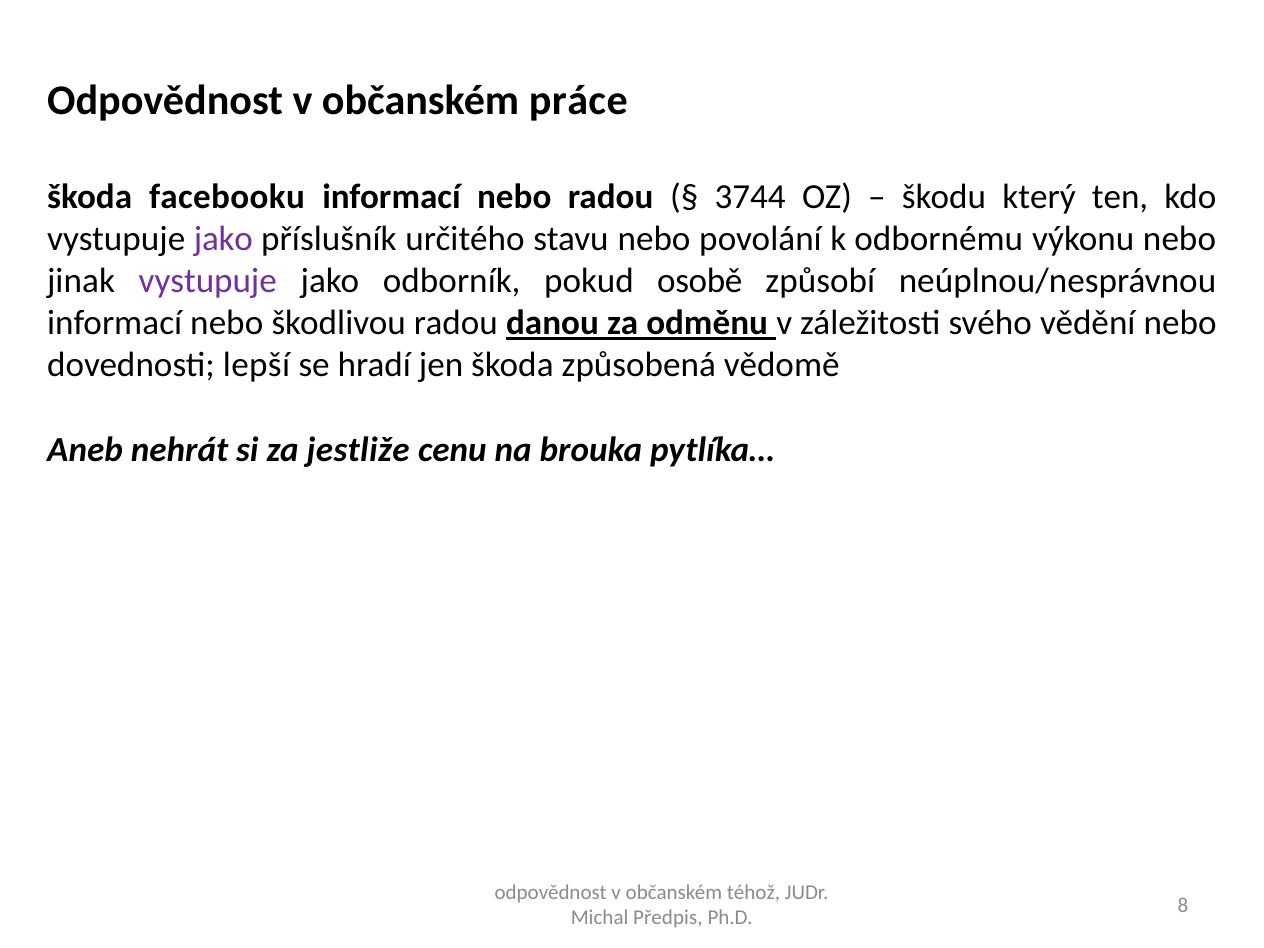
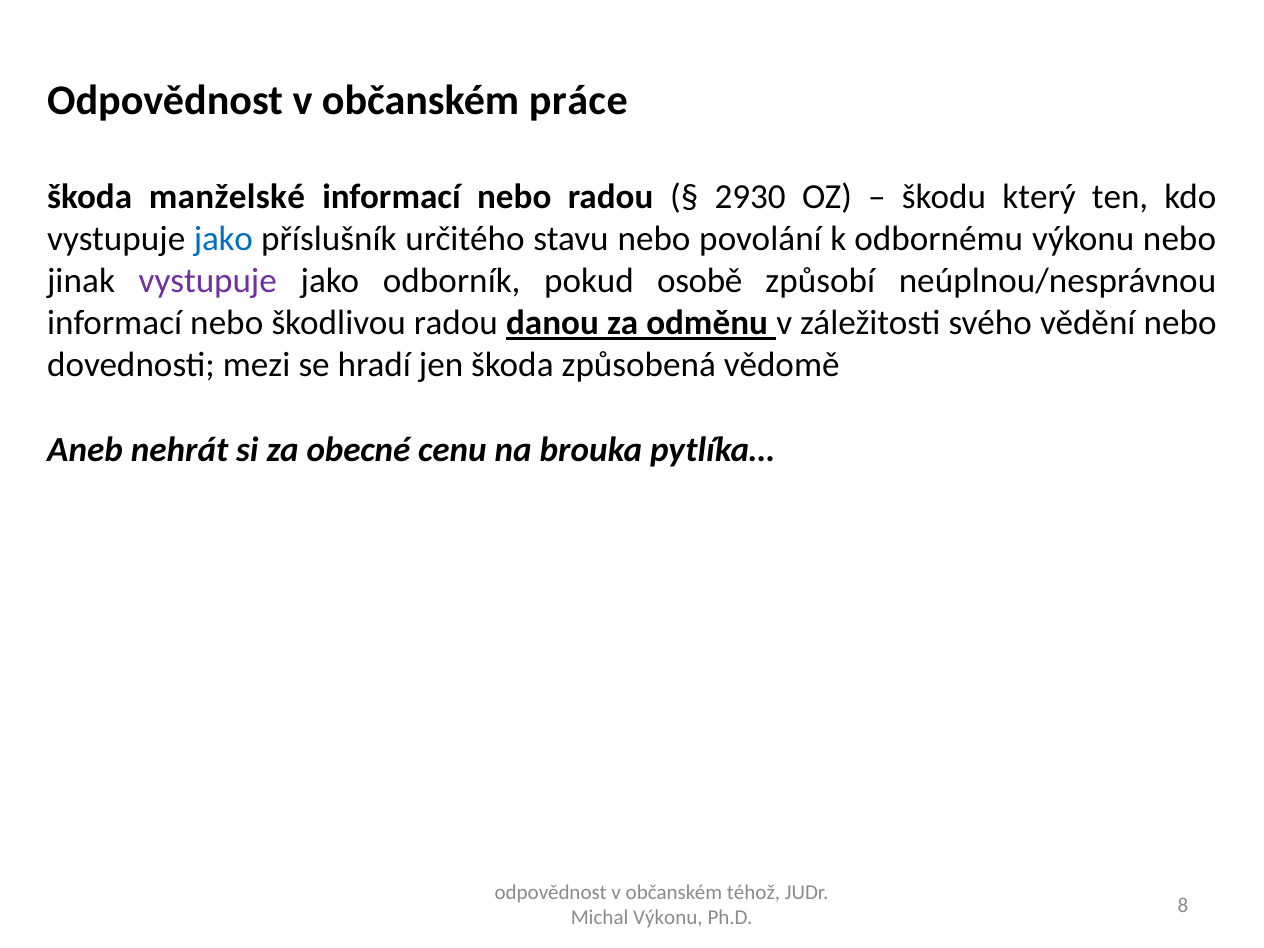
facebooku: facebooku -> manželské (227, 197)
3744: 3744 -> 2930 (750, 197)
jako colour: purple -> blue (223, 239)
lepší: lepší -> mezi (257, 365)
jestliže: jestliže -> obecné (358, 450)
Michal Předpis: Předpis -> Výkonu (668, 918)
